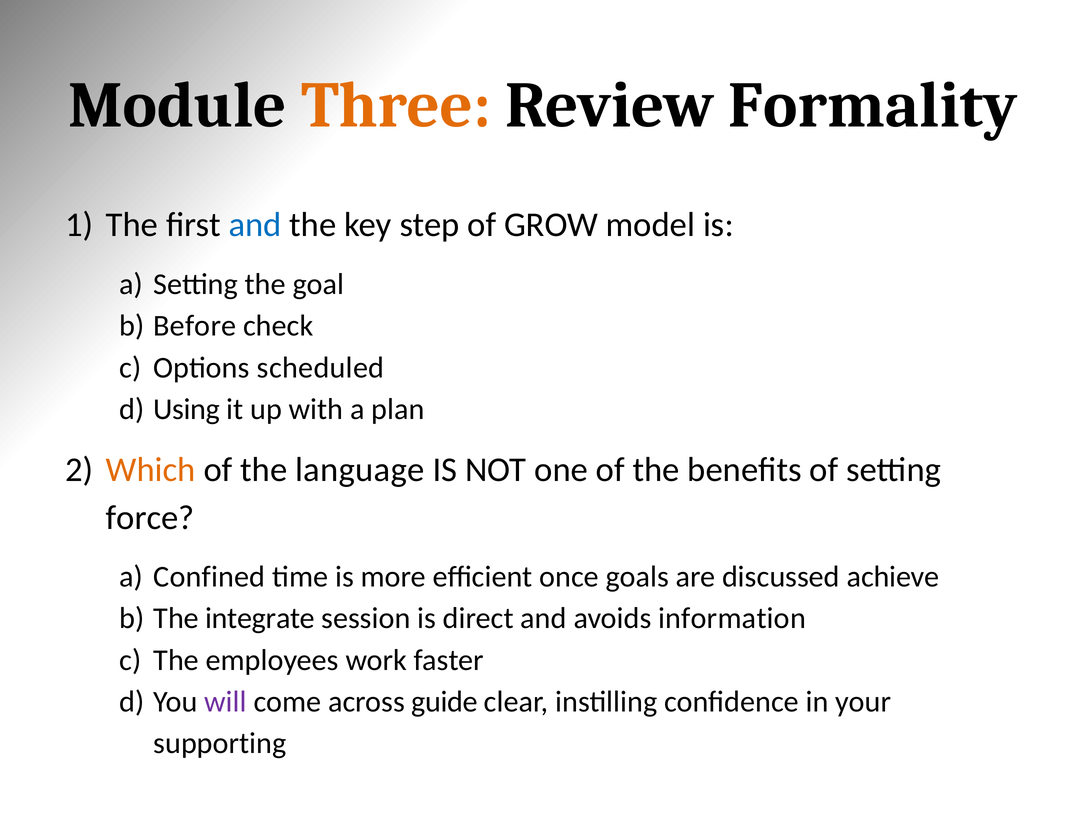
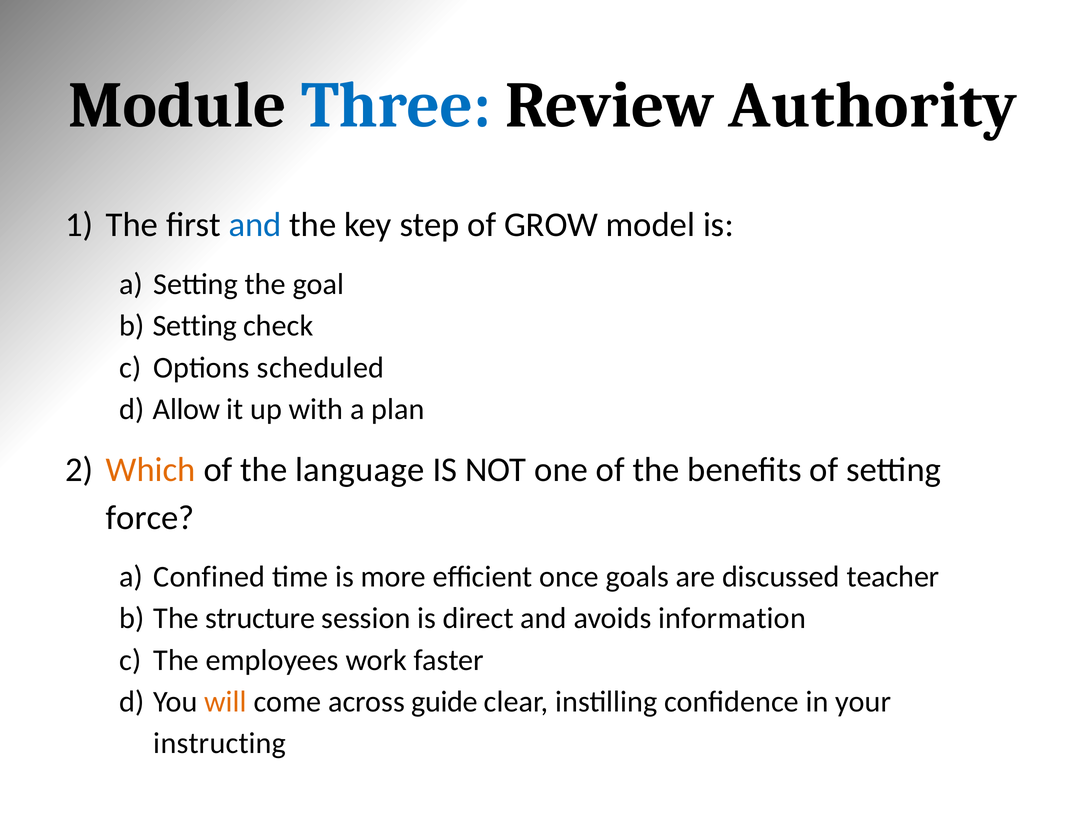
Three colour: orange -> blue (396, 105)
Formality: Formality -> Authority (873, 105)
Before: Before -> Setting (195, 326)
Using: Using -> Allow (187, 409)
achieve: achieve -> teacher (893, 576)
integrate: integrate -> structure (260, 618)
will colour: purple -> orange (226, 701)
supporting: supporting -> instructing (220, 743)
